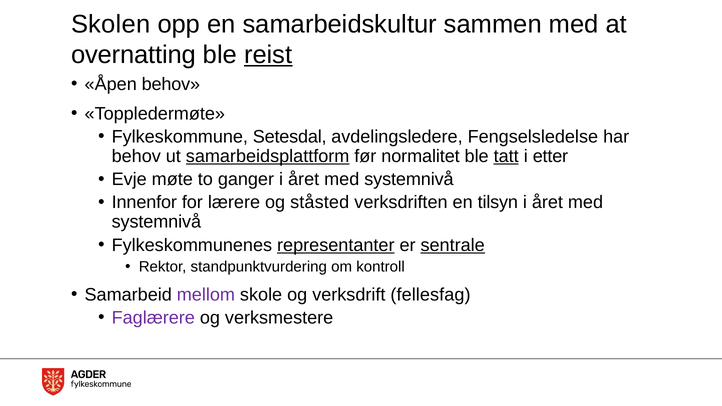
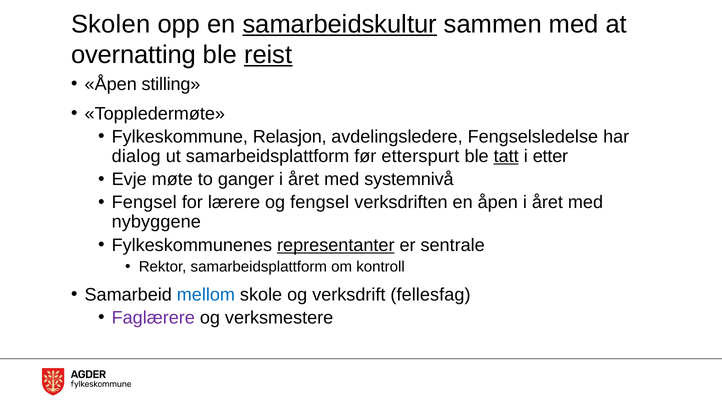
samarbeidskultur underline: none -> present (340, 24)
Åpen behov: behov -> stilling (171, 84)
Setesdal: Setesdal -> Relasjon (290, 137)
behov: behov -> dialog (136, 156)
samarbeidsplattform underline: present -> none (268, 156)
normalitet: normalitet -> etterspurt (420, 156)
Innenfor: Innenfor -> Fengsel (144, 203)
og ståsted: ståsted -> fengsel (320, 203)
en tilsyn: tilsyn -> åpen (498, 203)
systemnivå: systemnivå -> nybyggene (156, 222)
sentrale underline: present -> none (453, 245)
Rektor standpunktvurdering: standpunktvurdering -> samarbeidsplattform (259, 267)
mellom colour: purple -> blue (206, 295)
